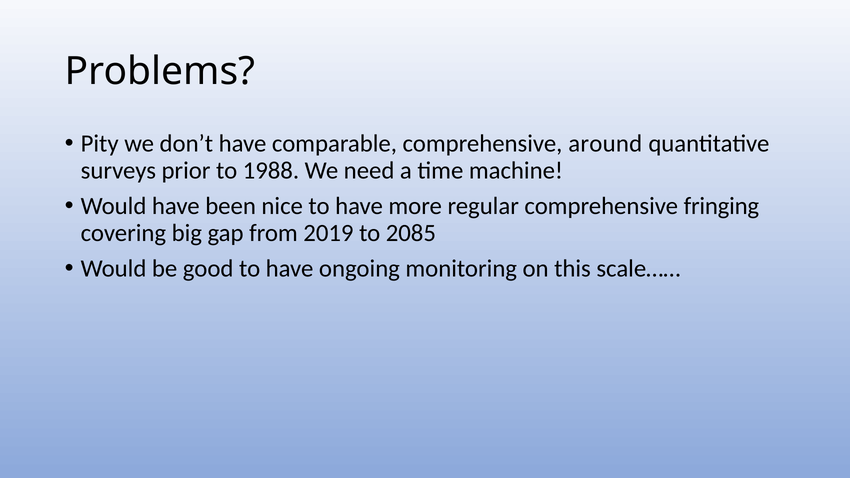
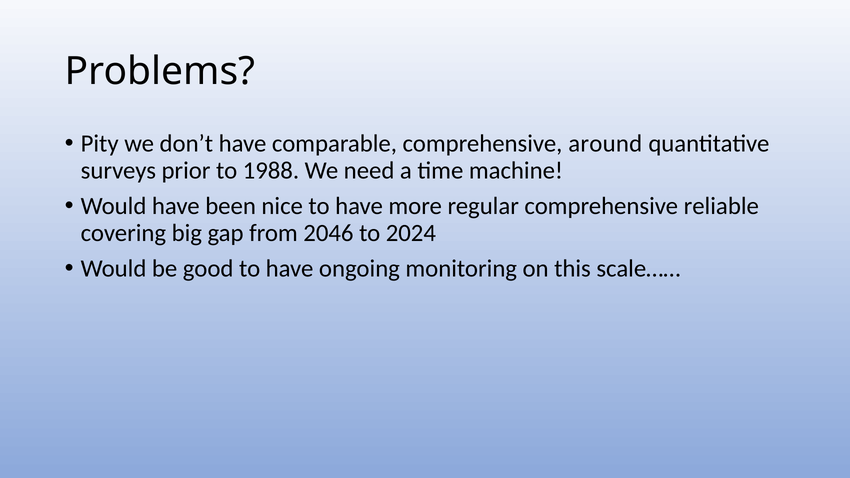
fringing: fringing -> reliable (721, 206)
2019: 2019 -> 2046 (328, 233)
2085: 2085 -> 2024 (411, 233)
